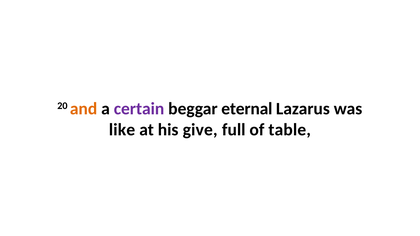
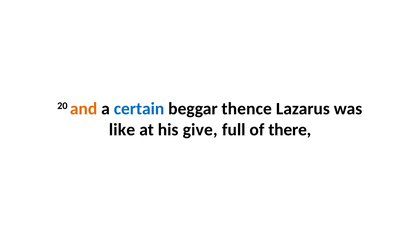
certain colour: purple -> blue (139, 109)
eternal: eternal -> thence (247, 109)
table: table -> there (290, 130)
